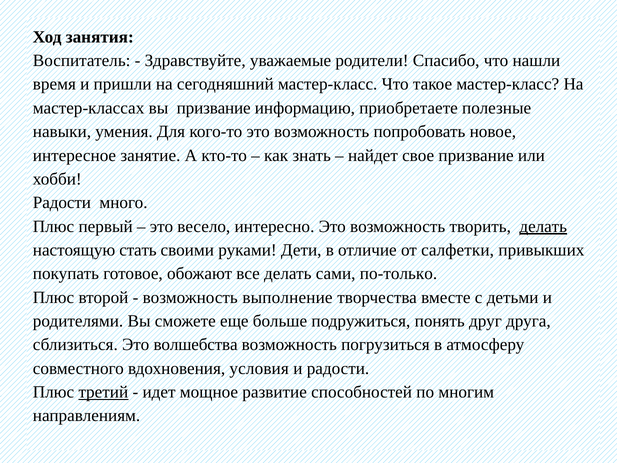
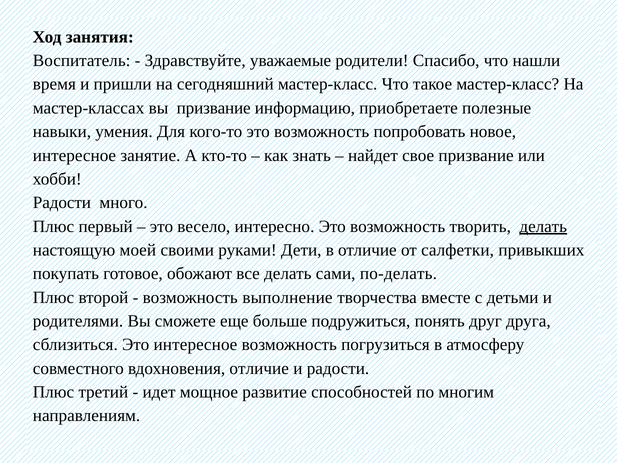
стать: стать -> моей (138, 250)
по-только: по-только -> по-делать (398, 274)
Это волшебства: волшебства -> интересное (195, 345)
вдохновения условия: условия -> отличие (259, 368)
третий underline: present -> none (103, 392)
